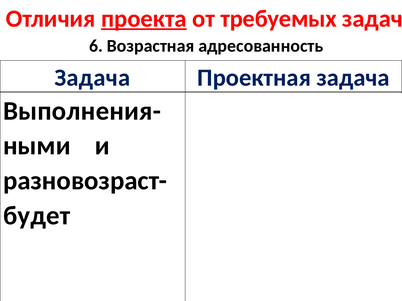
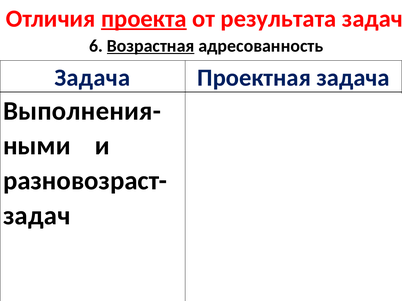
требуемых: требуемых -> результата (278, 19)
Возрастная underline: none -> present (151, 46)
будет: будет -> задач (37, 216)
